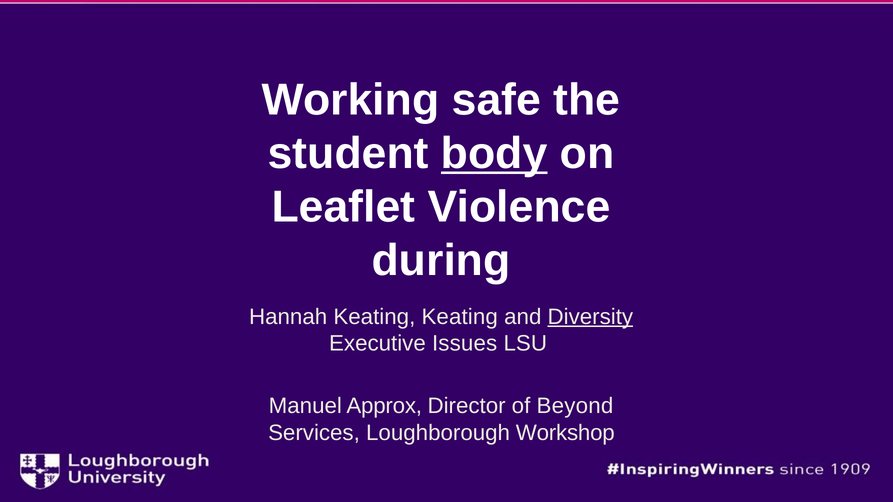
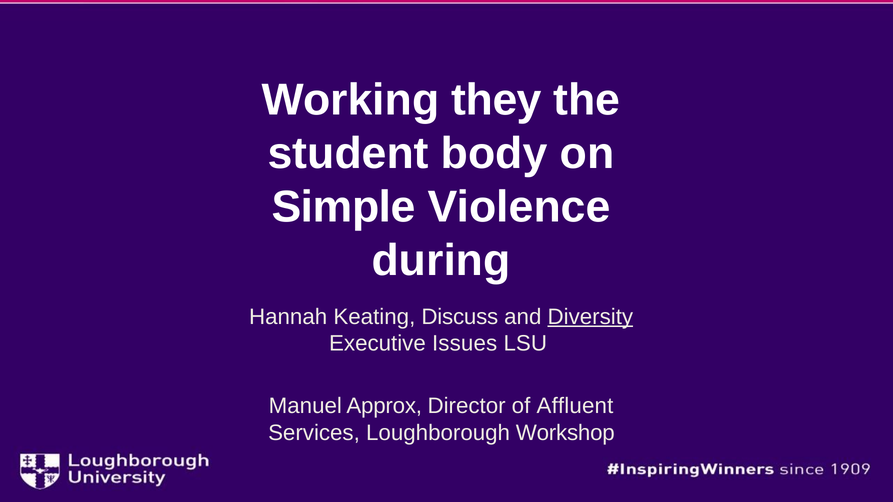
safe: safe -> they (497, 100)
body underline: present -> none (494, 154)
Leaflet: Leaflet -> Simple (344, 207)
Keating Keating: Keating -> Discuss (460, 317)
Beyond: Beyond -> Affluent (575, 406)
